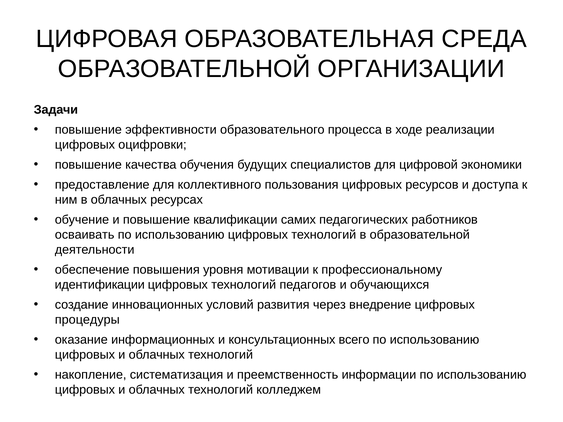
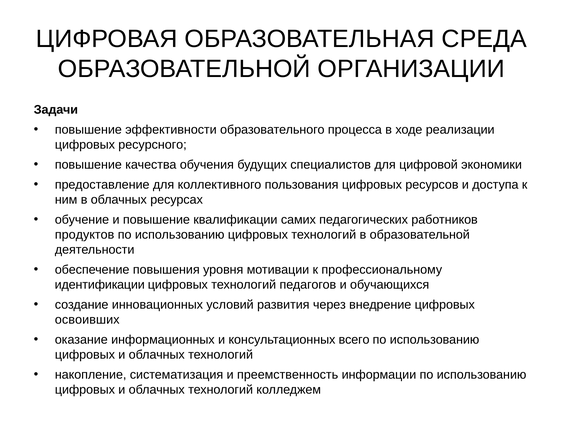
оцифровки: оцифровки -> ресурсного (152, 145)
осваивать: осваивать -> продуктов (85, 235)
процедуры: процедуры -> освоивших (87, 320)
